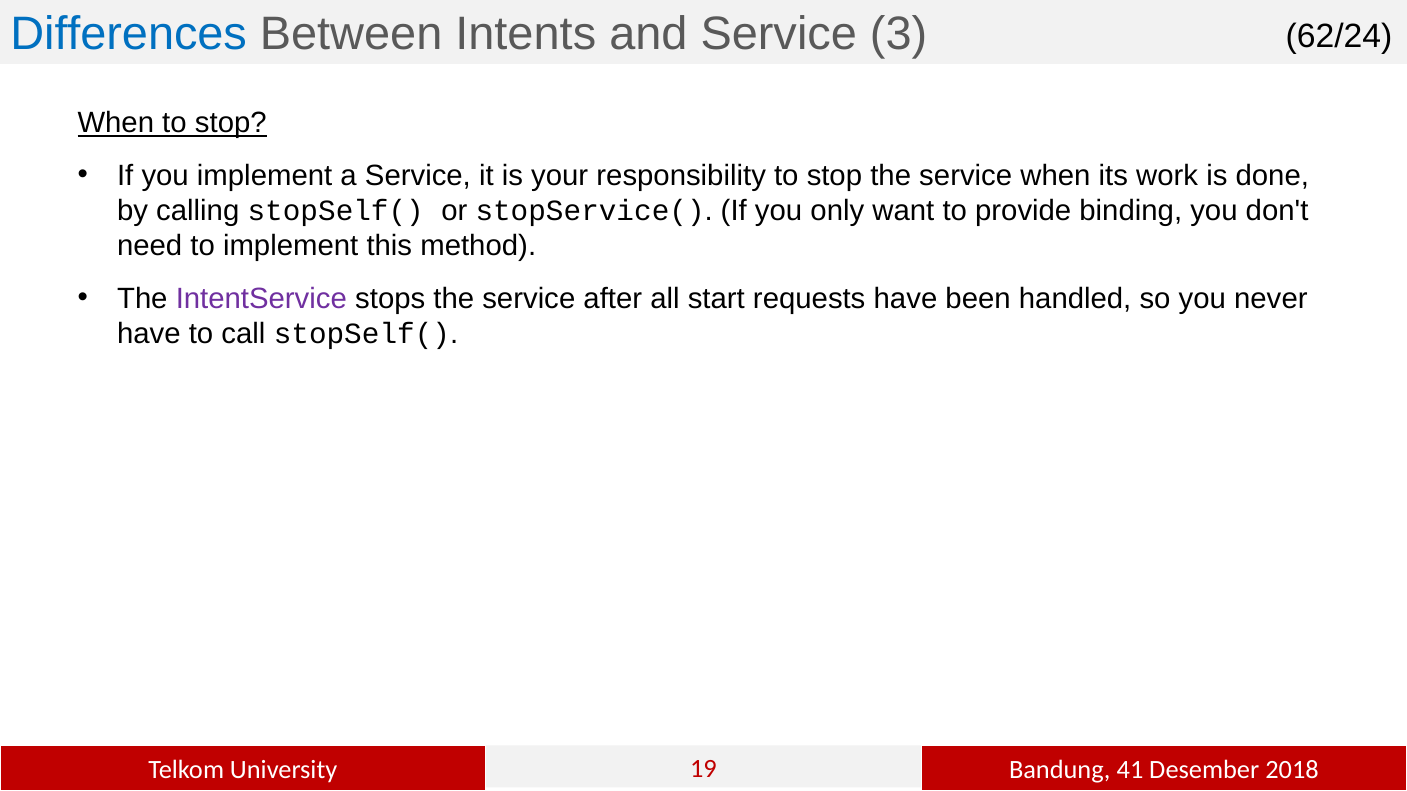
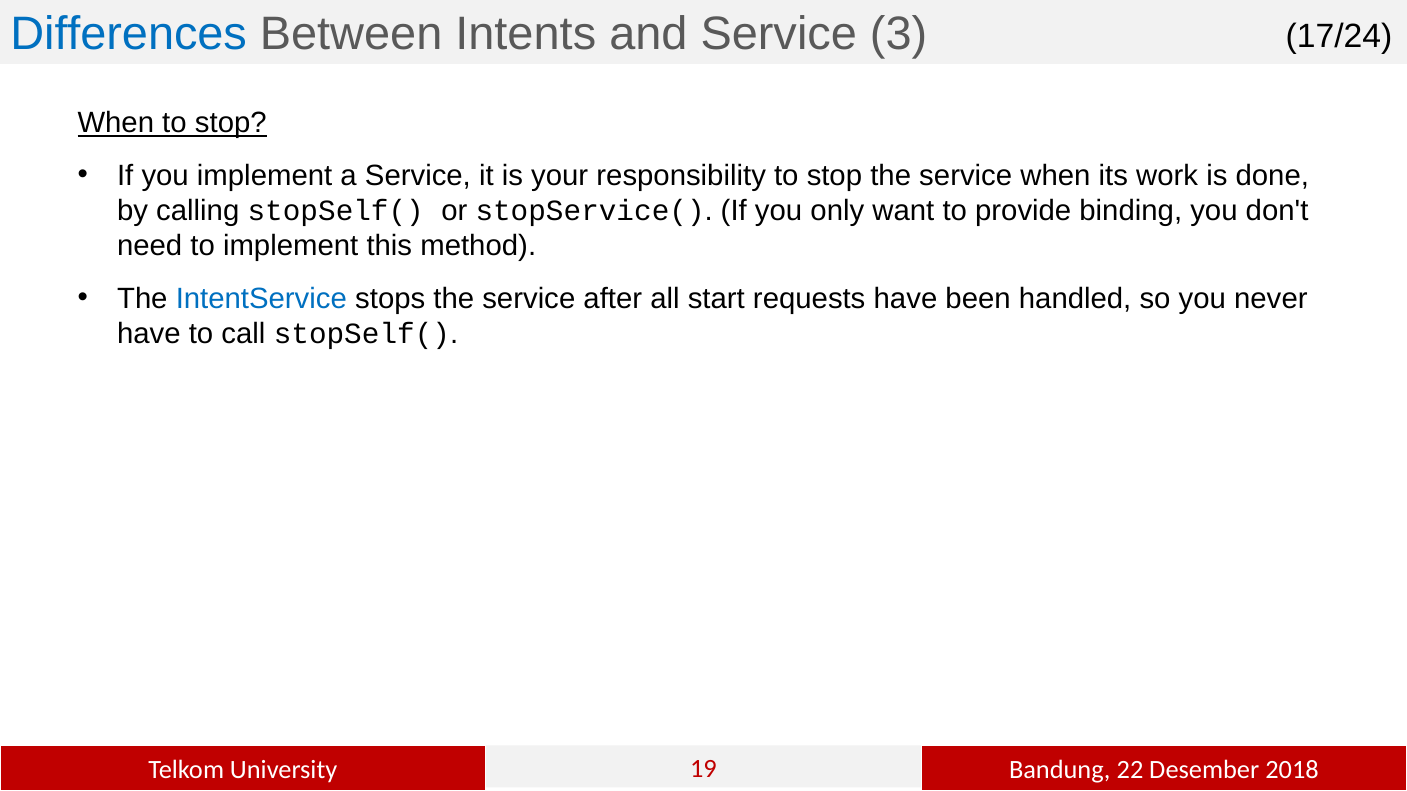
62/24: 62/24 -> 17/24 (1339, 37)
IntentService colour: purple -> blue (261, 299)
41: 41 -> 22 (1130, 770)
